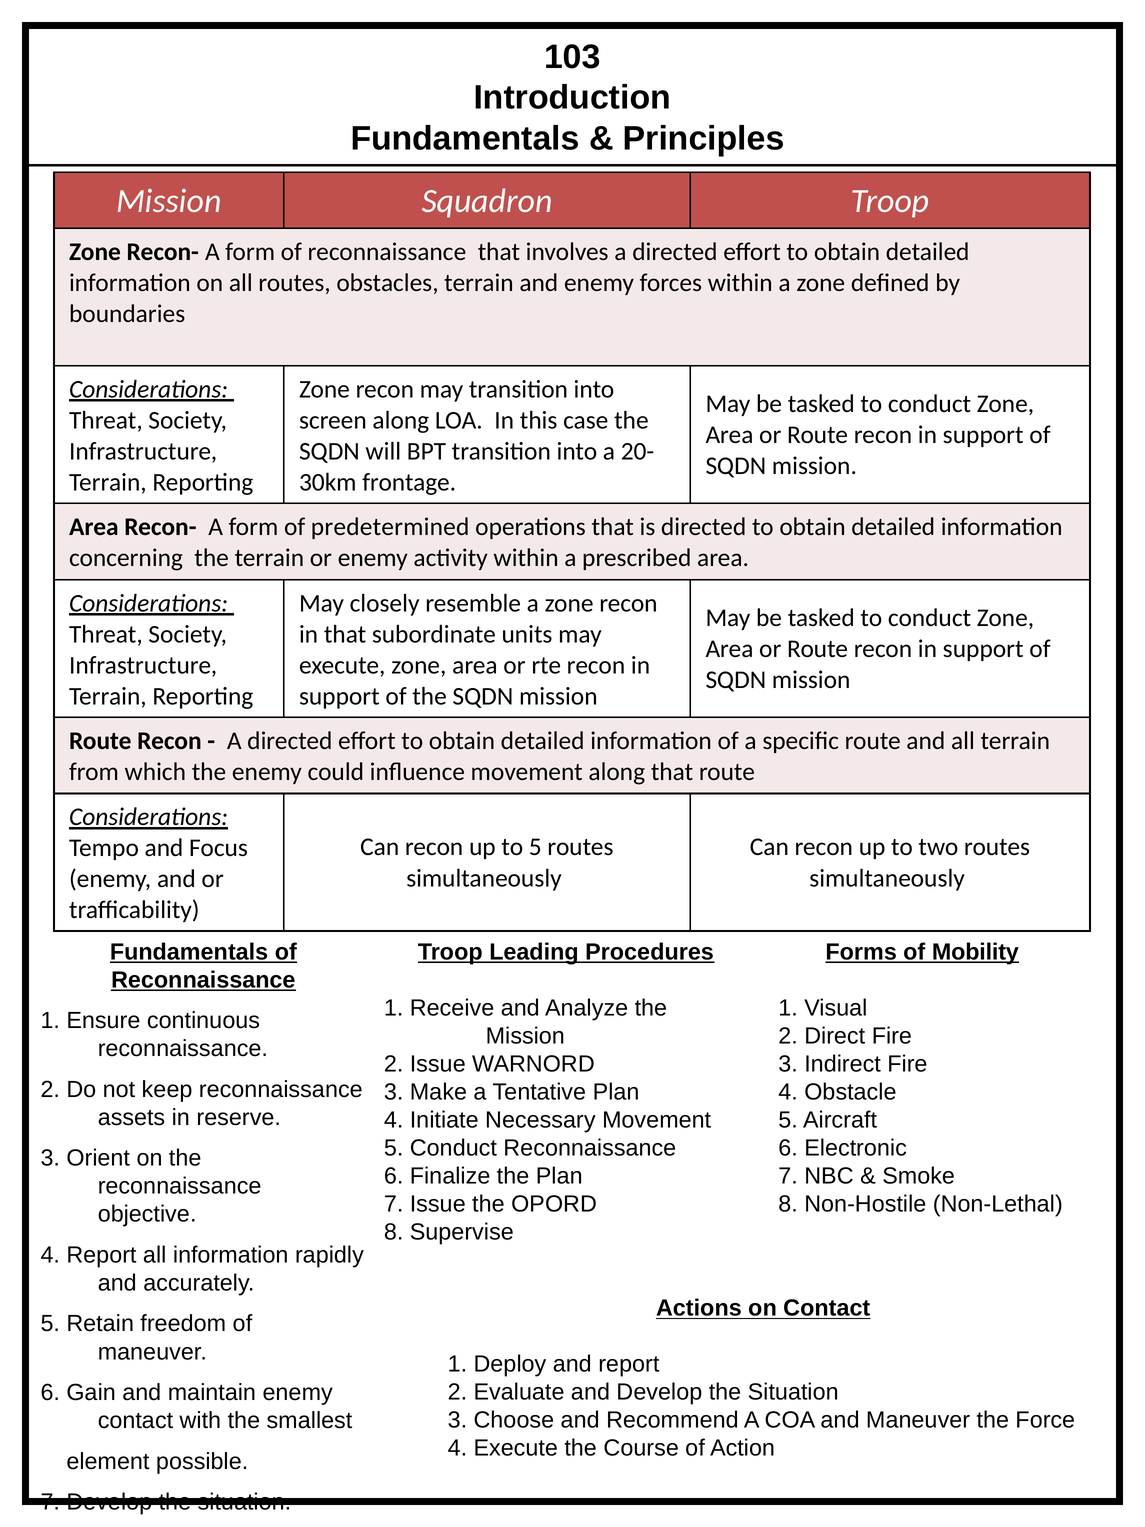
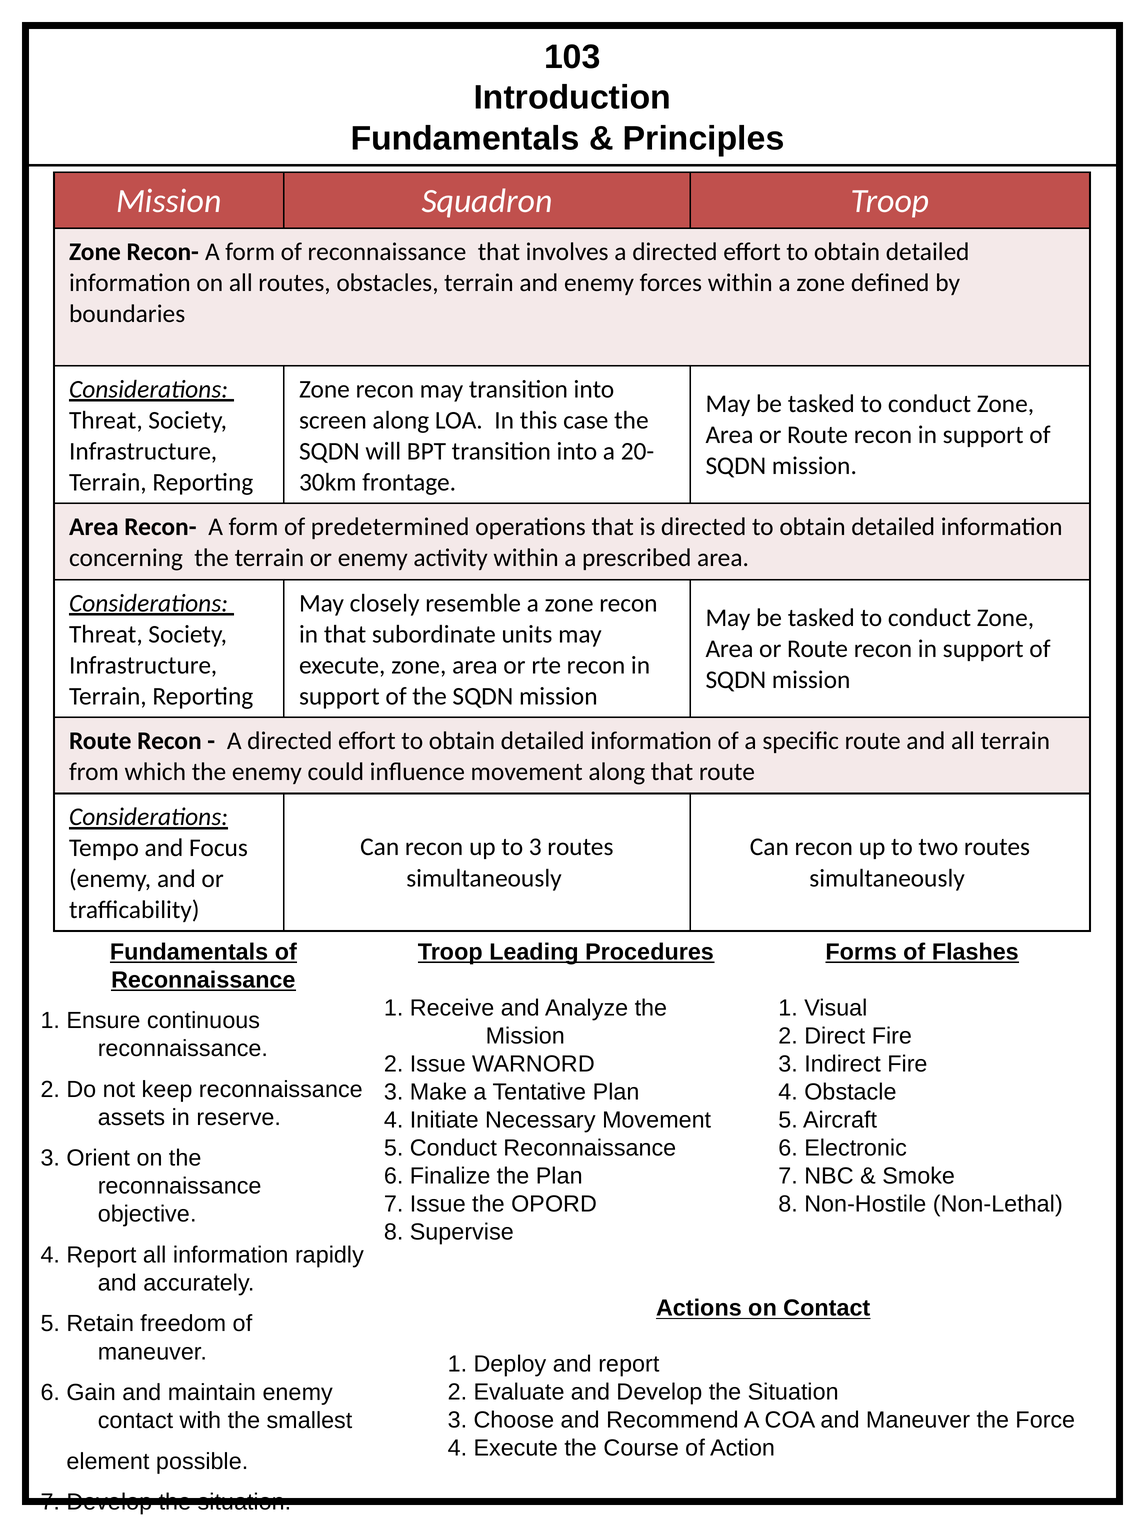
to 5: 5 -> 3 (535, 847)
Mobility: Mobility -> Flashes (975, 952)
